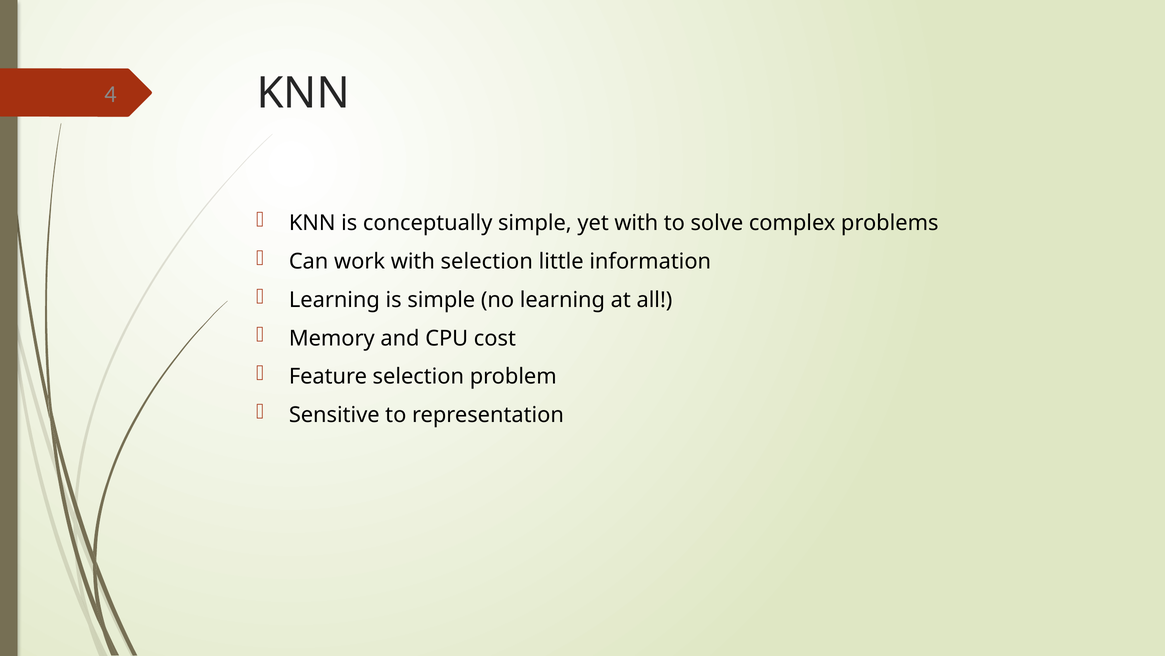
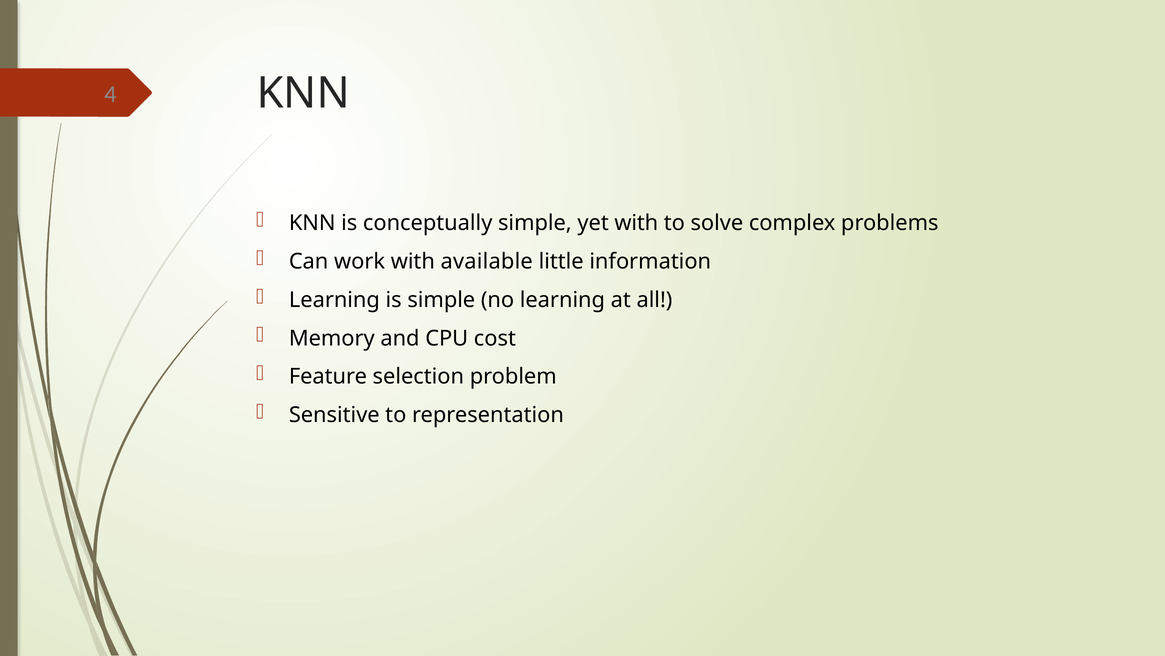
with selection: selection -> available (487, 261)
